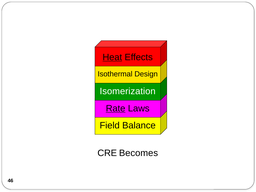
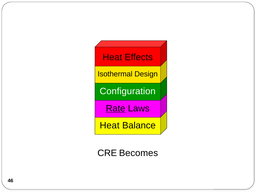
Heat underline: present -> none (112, 57)
Isomerization: Isomerization -> Configuration (128, 91)
Field: Field -> Heat (110, 125)
